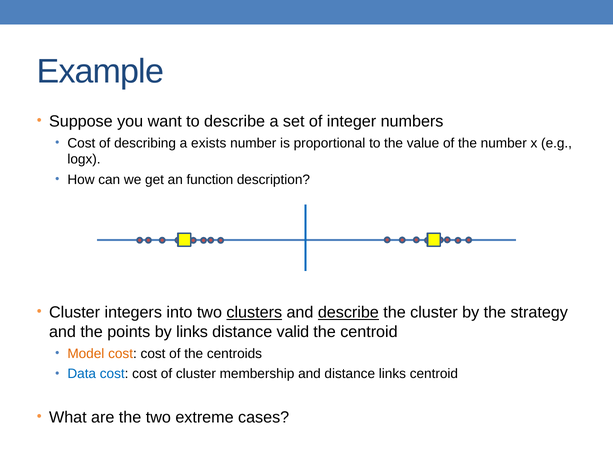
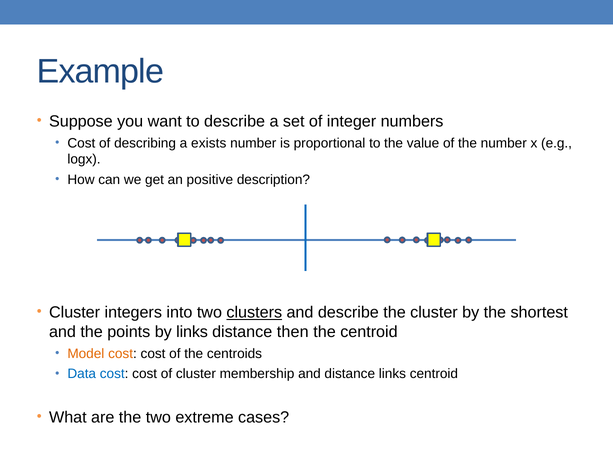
function: function -> positive (210, 180)
describe underline: present -> none (348, 312)
strategy: strategy -> shortest (539, 312)
valid: valid -> then (293, 332)
